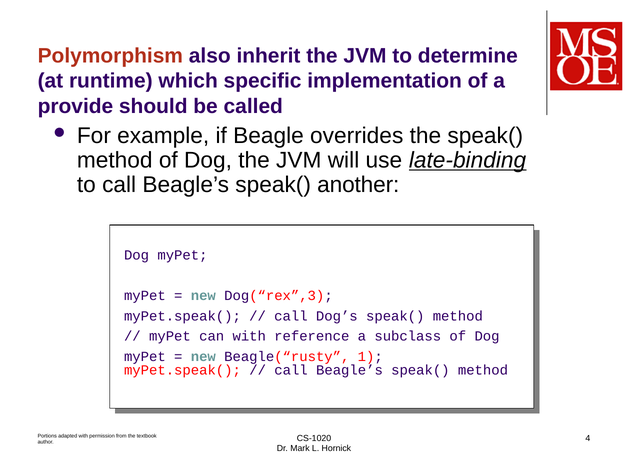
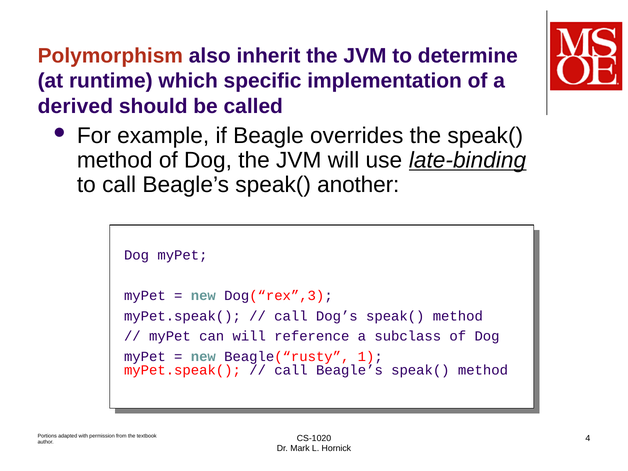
provide: provide -> derived (75, 106)
can with: with -> will (249, 336)
